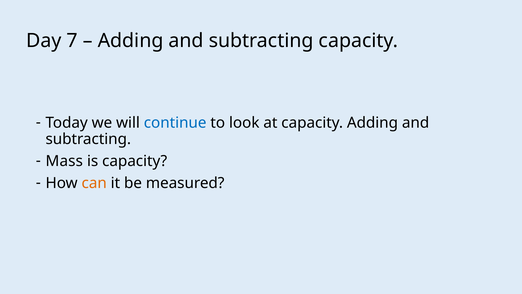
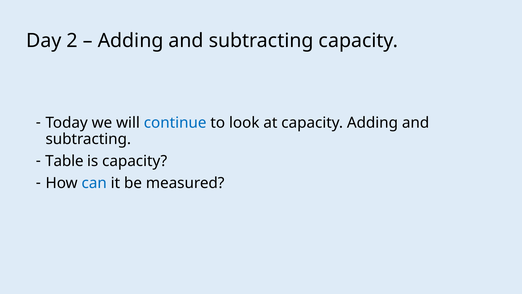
7: 7 -> 2 (72, 41)
Mass: Mass -> Table (64, 161)
can colour: orange -> blue (94, 183)
